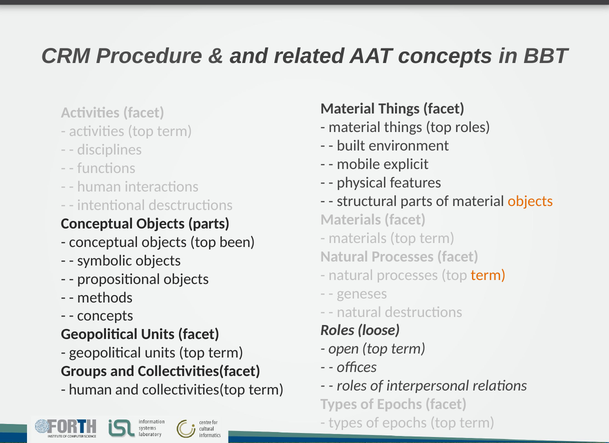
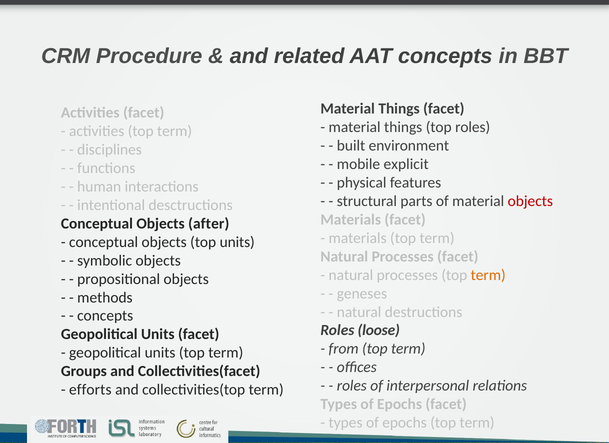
objects colour: orange -> red (530, 201)
Objects parts: parts -> after (209, 224)
top been: been -> units (237, 242)
open: open -> from (344, 349)
human: human -> efforts (90, 390)
